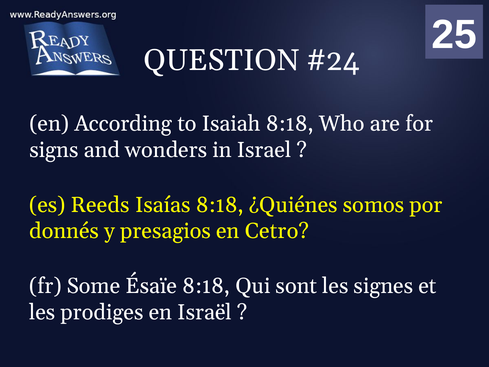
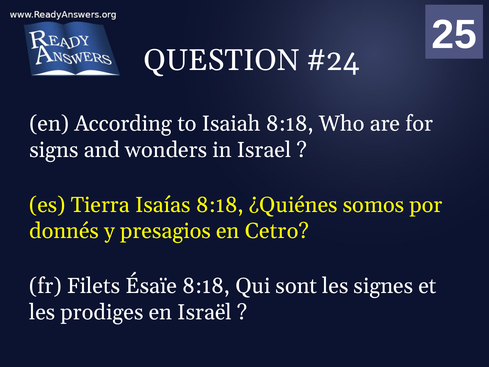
Reeds: Reeds -> Tierra (100, 205)
Some: Some -> Filets (93, 286)
